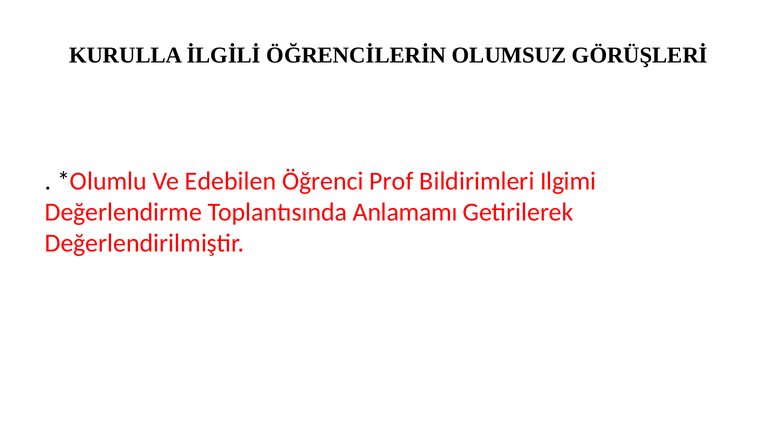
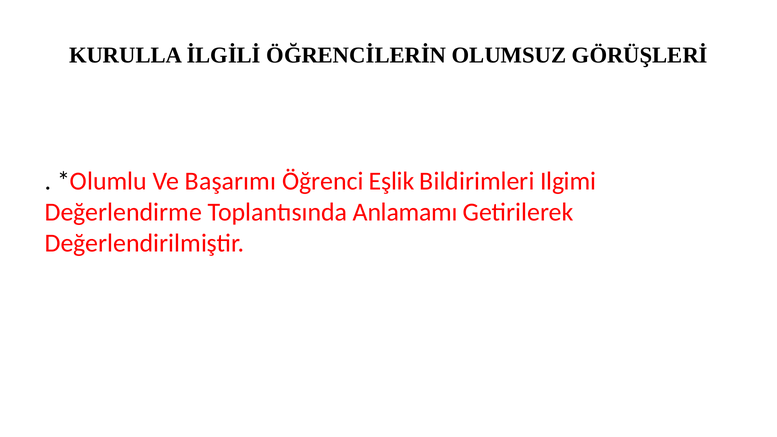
Edebilen: Edebilen -> Başarımı (231, 181)
Prof: Prof -> Eşlik (392, 181)
